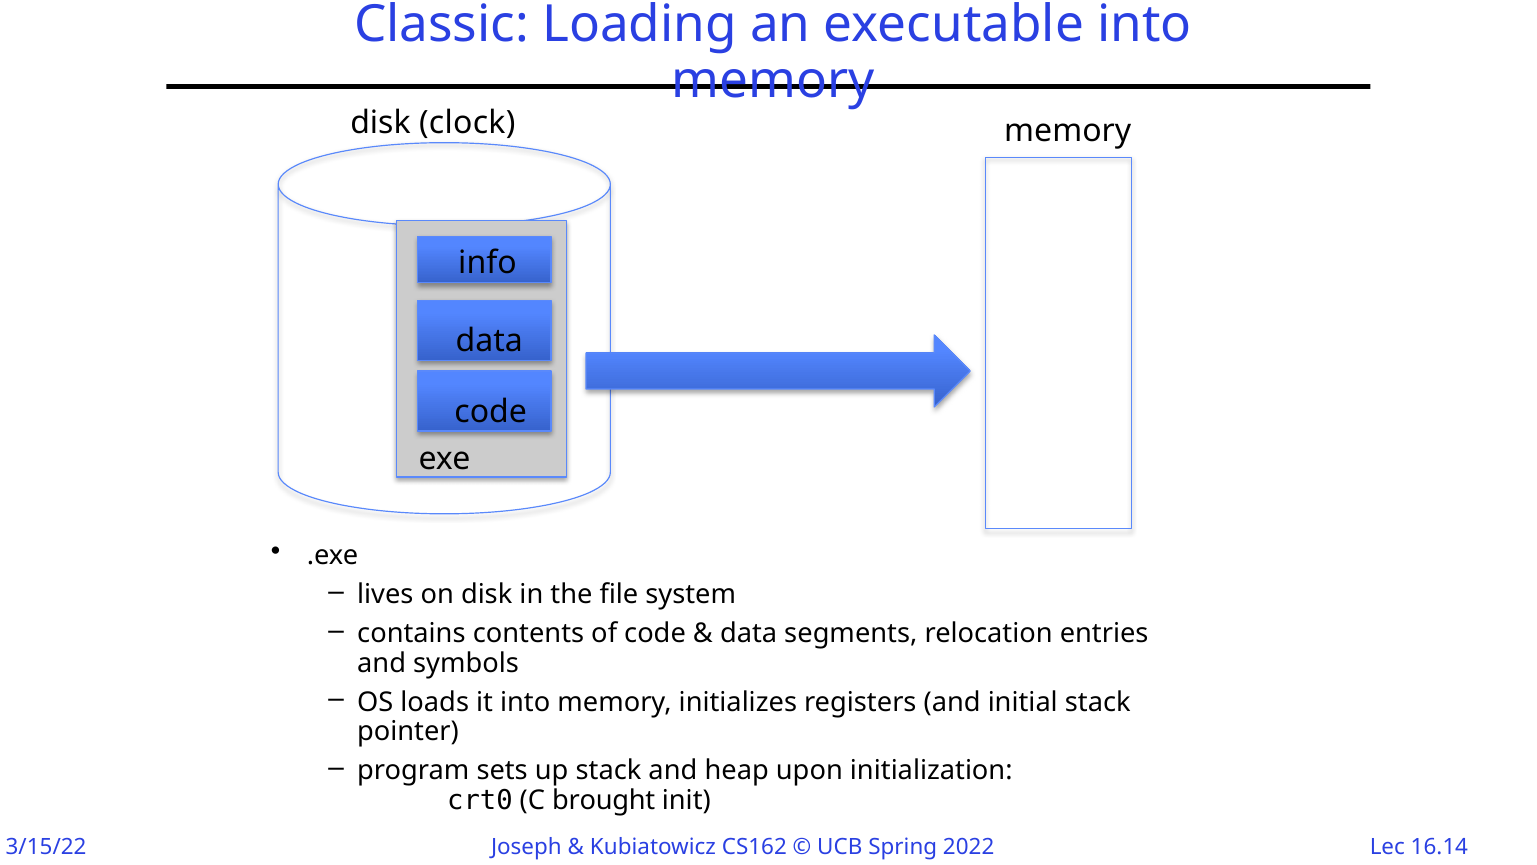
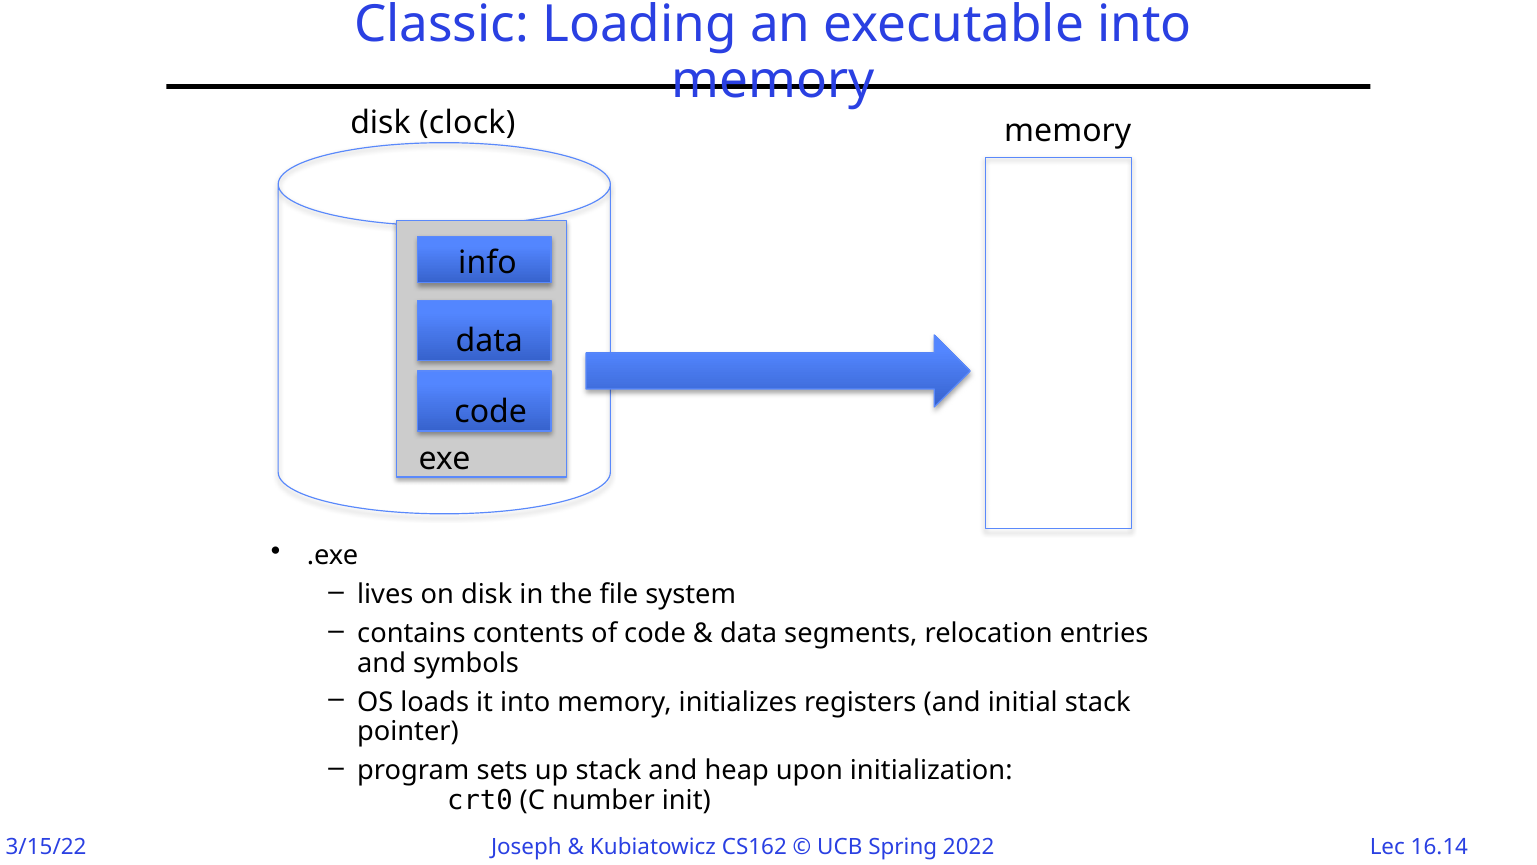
brought: brought -> number (604, 800)
